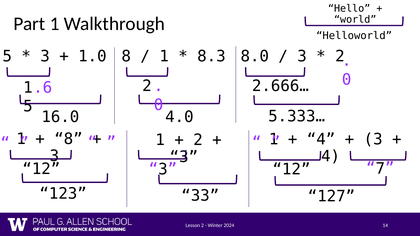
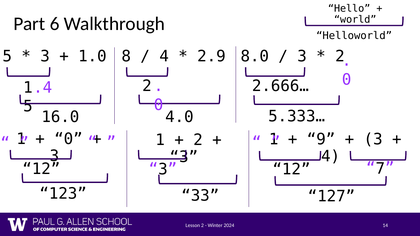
Part 1: 1 -> 6 (55, 24)
1: 1 -> 4 (164, 56)
8.3: 8.3 -> 2.9 (211, 56)
.6: .6 -> .4 (43, 88)
8: 8 -> 0 (68, 139)
4: 4 -> 9 (321, 139)
